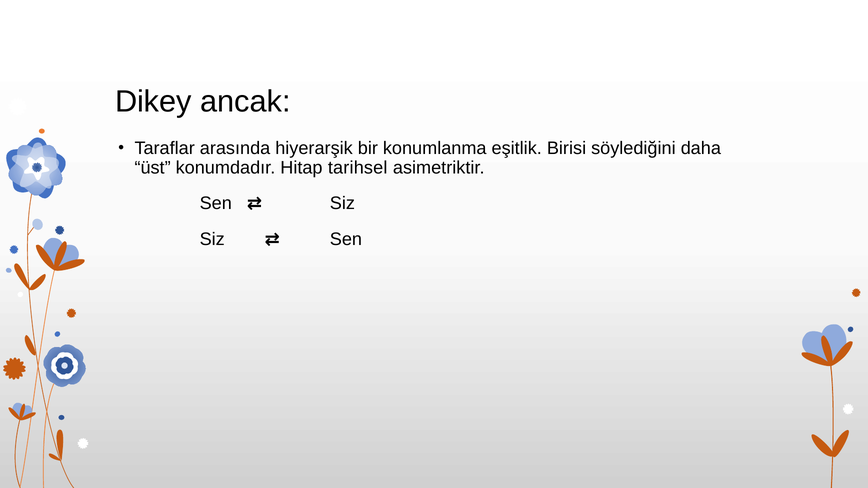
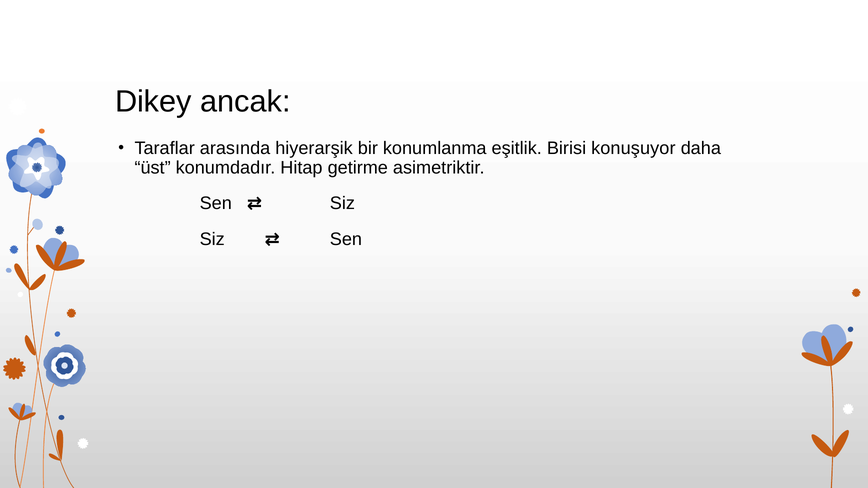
söylediğini: söylediğini -> konuşuyor (633, 148)
tarihsel: tarihsel -> getirme (358, 168)
